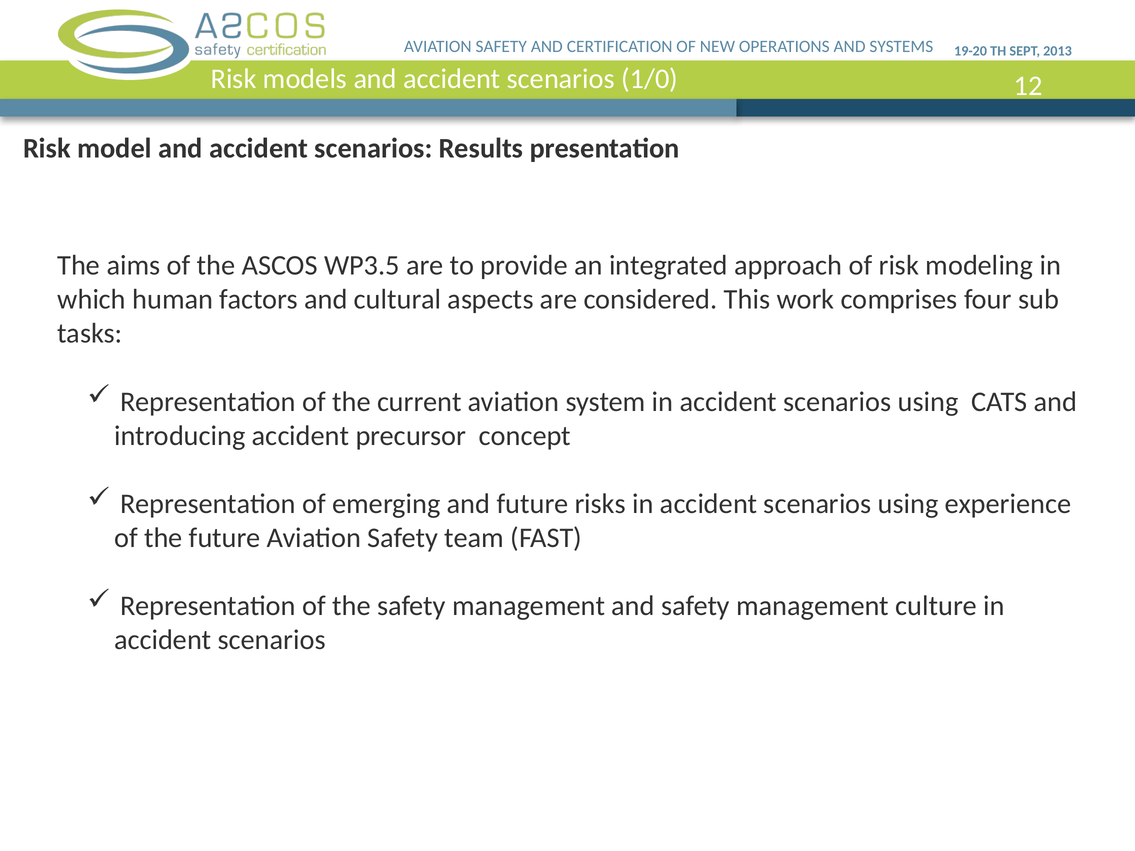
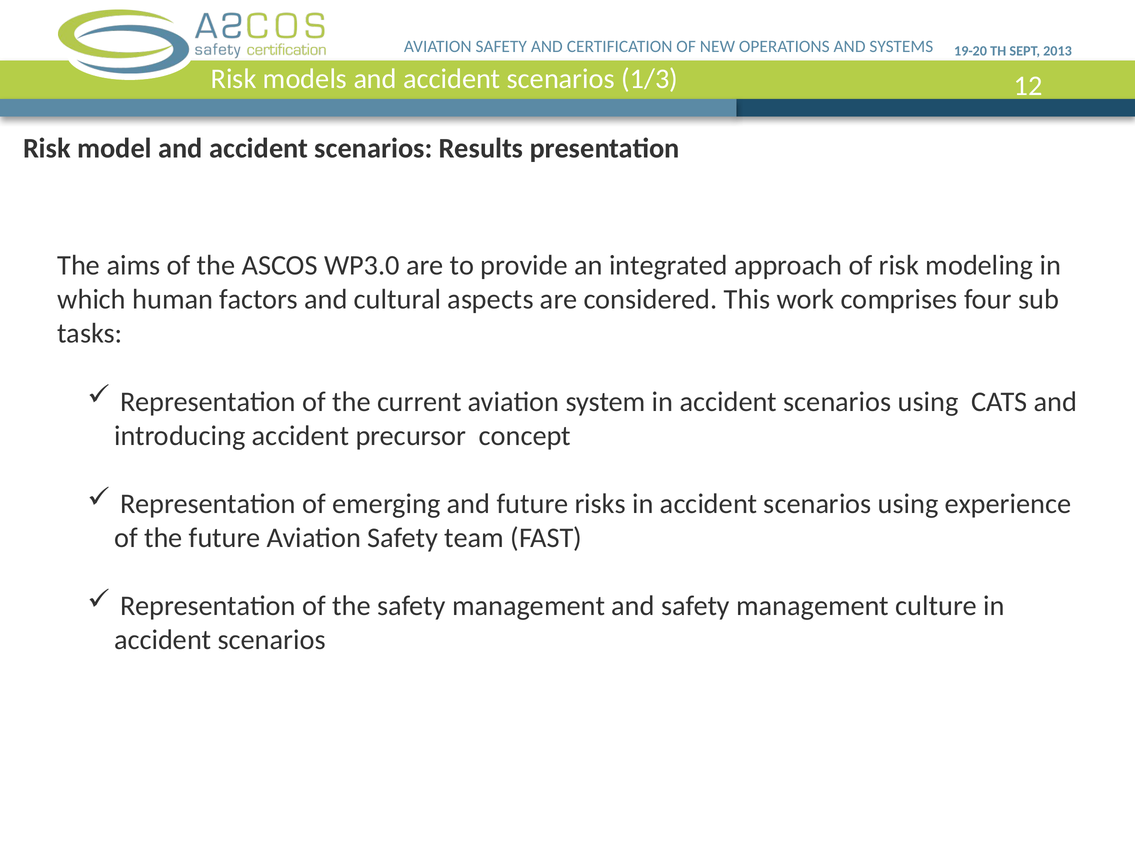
1/0: 1/0 -> 1/3 (650, 79)
WP3.5: WP3.5 -> WP3.0 (362, 266)
